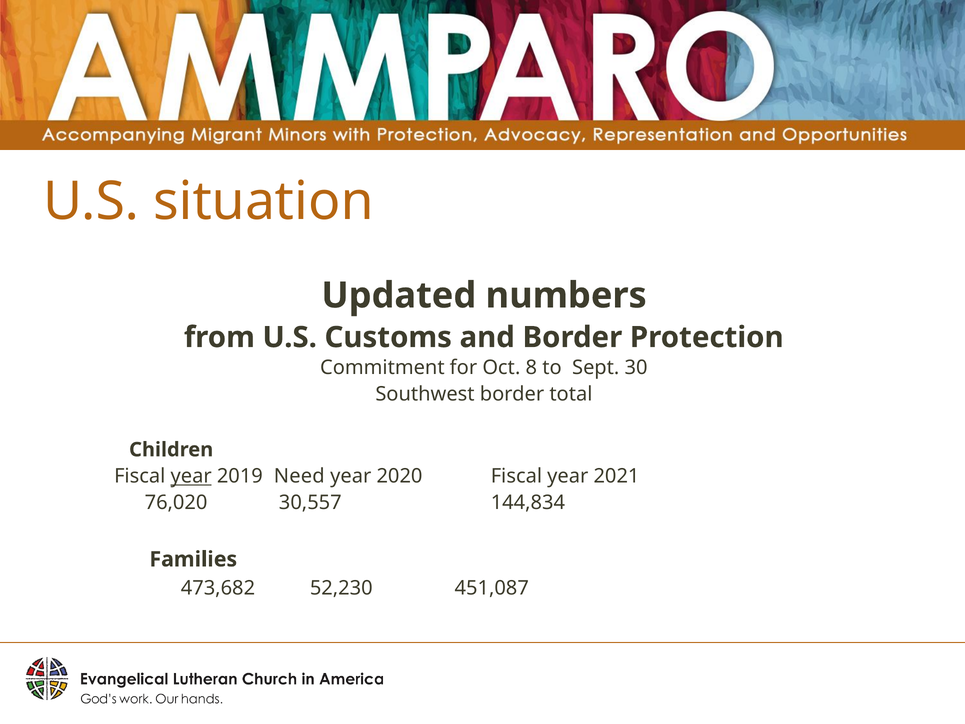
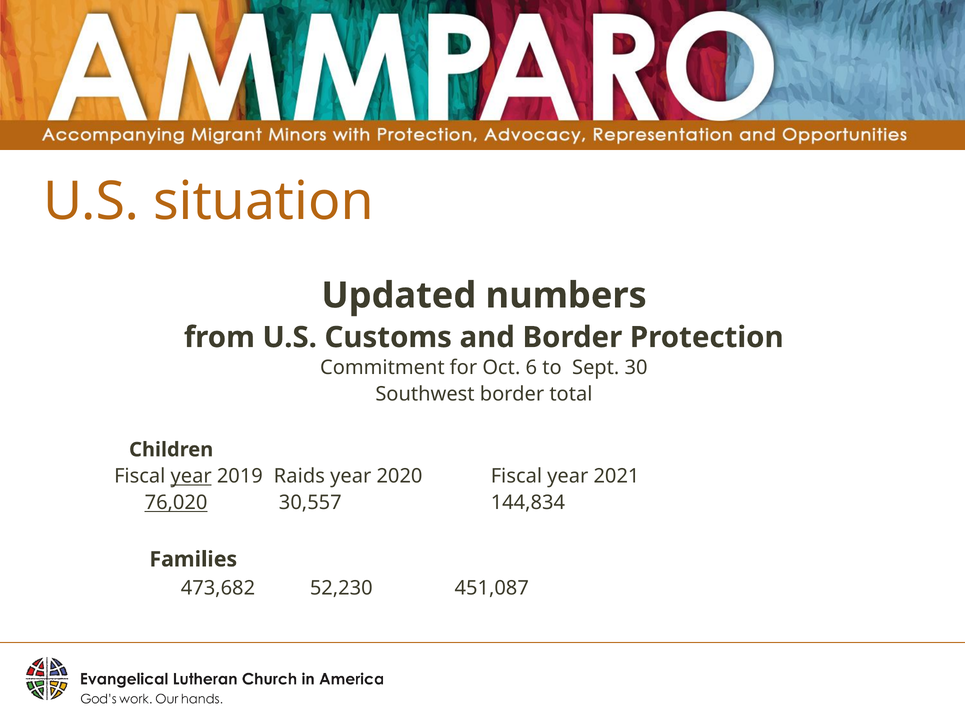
8: 8 -> 6 (531, 368)
Need: Need -> Raids (299, 476)
76,020 underline: none -> present (176, 503)
